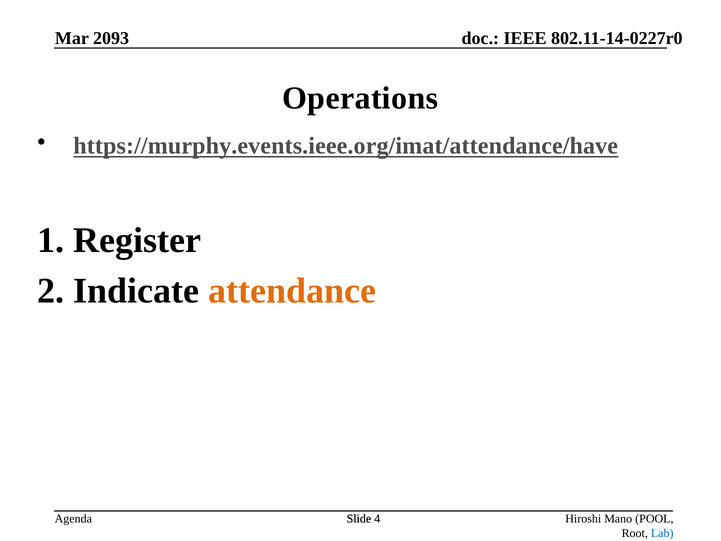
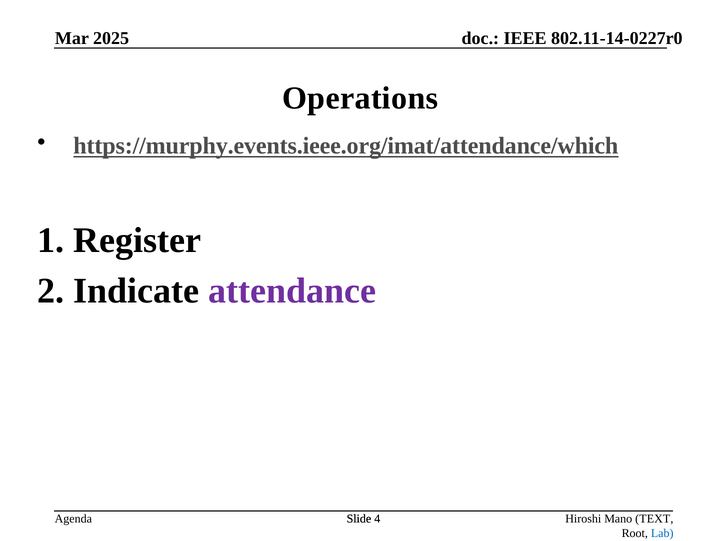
2093: 2093 -> 2025 (111, 38)
https://murphy.events.ieee.org/imat/attendance/have: https://murphy.events.ieee.org/imat/attendance/have -> https://murphy.events.ieee.org/imat/attendance/which (346, 146)
attendance colour: orange -> purple (292, 291)
POOL: POOL -> TEXT (654, 519)
